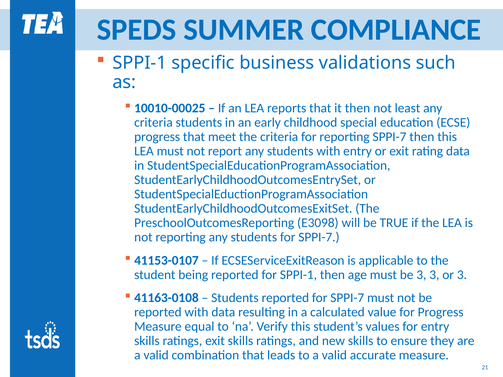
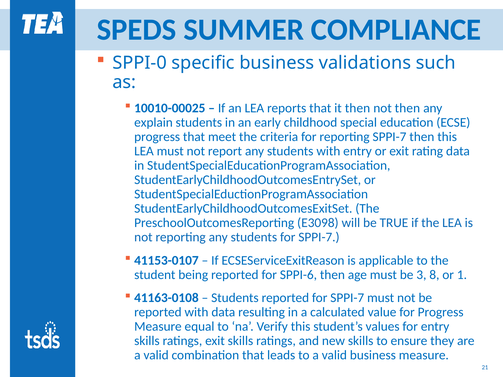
SPPI-1: SPPI-1 -> SPPI-0 (140, 63)
not least: least -> then (407, 108)
criteria: criteria -> explain (153, 123)
for SPPI-1: SPPI-1 -> SPPI-6 (298, 275)
3 3: 3 -> 8 (434, 275)
or 3: 3 -> 1 (462, 275)
valid accurate: accurate -> business (373, 355)
